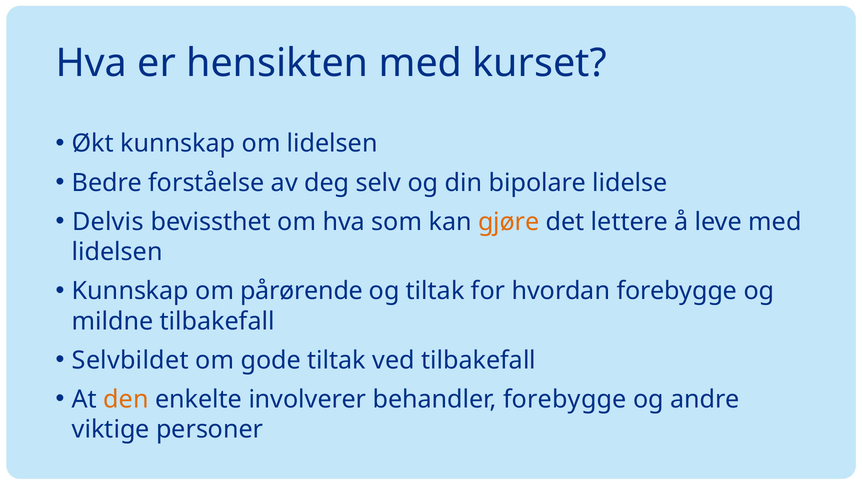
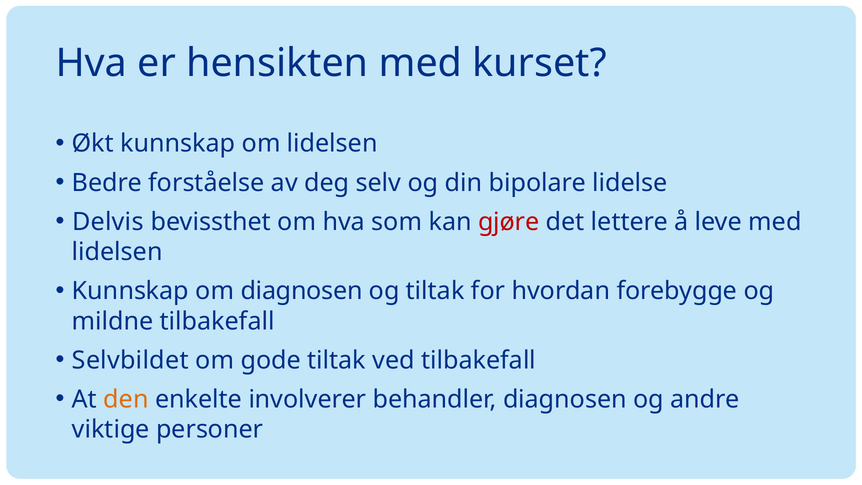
gjøre colour: orange -> red (509, 222)
om pårørende: pårørende -> diagnosen (302, 291)
behandler forebygge: forebygge -> diagnosen (565, 399)
